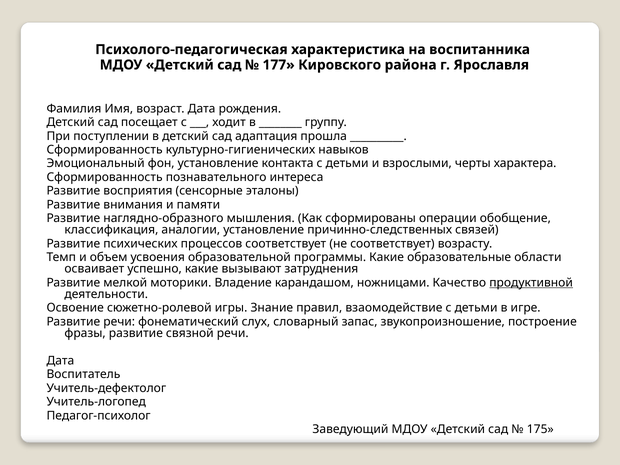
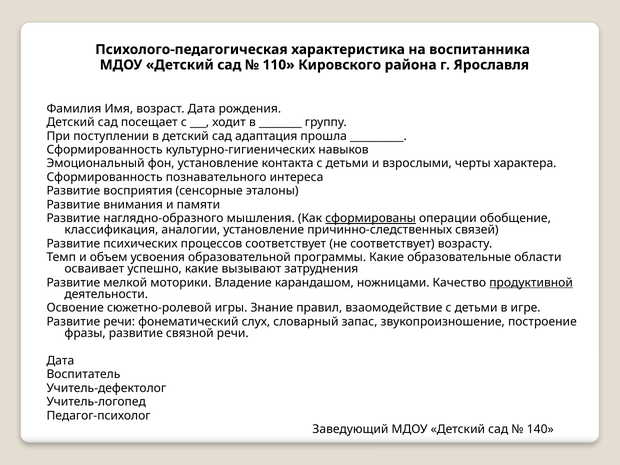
177: 177 -> 110 (279, 65)
сформированы underline: none -> present (371, 218)
175: 175 -> 140 (540, 429)
